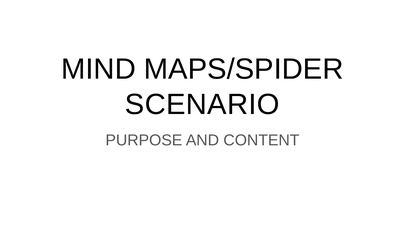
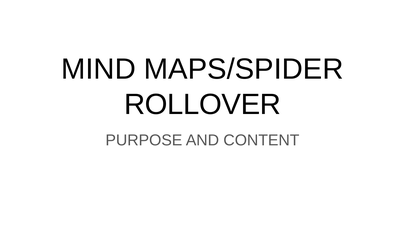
SCENARIO: SCENARIO -> ROLLOVER (203, 104)
